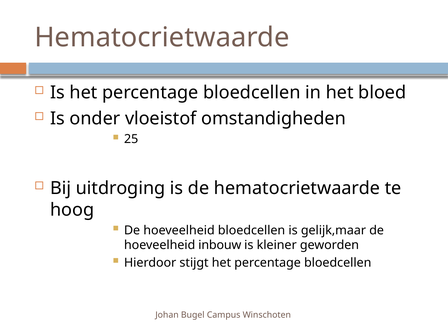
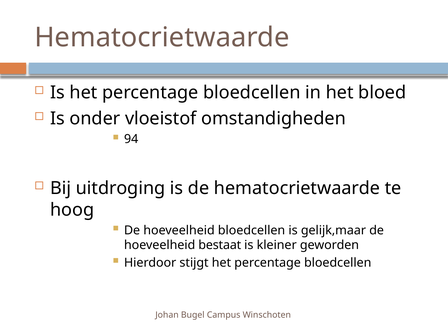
25: 25 -> 94 (131, 139)
inbouw: inbouw -> bestaat (220, 245)
